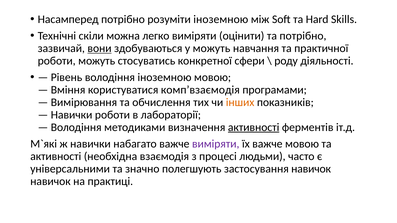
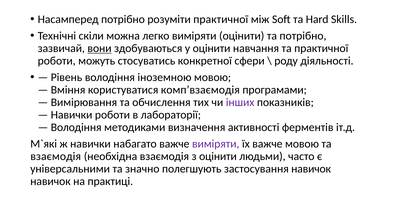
розуміти іноземною: іноземною -> практичної (221, 19)
у можуть: можуть -> оцінити (212, 48)
інших colour: orange -> purple (240, 102)
активності underline: present -> none (254, 127)
активності: активності -> взаємодія (56, 156)
з процесі: процесі -> оцінити (218, 156)
